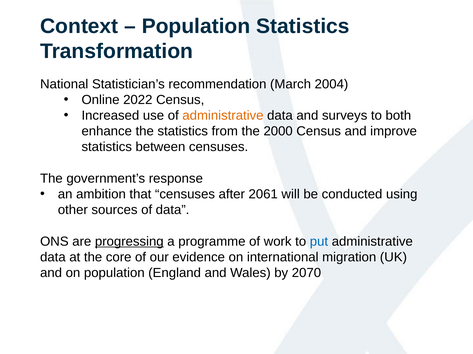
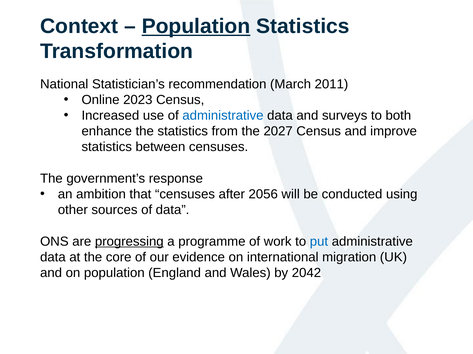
Population underline: none -> present (196, 26)
2004: 2004 -> 2011 (331, 84)
2022: 2022 -> 2023 (138, 100)
administrative colour: orange -> blue (223, 116)
2000: 2000 -> 2027 (278, 132)
2061: 2061 -> 2056 (263, 195)
2070: 2070 -> 2042 (306, 273)
